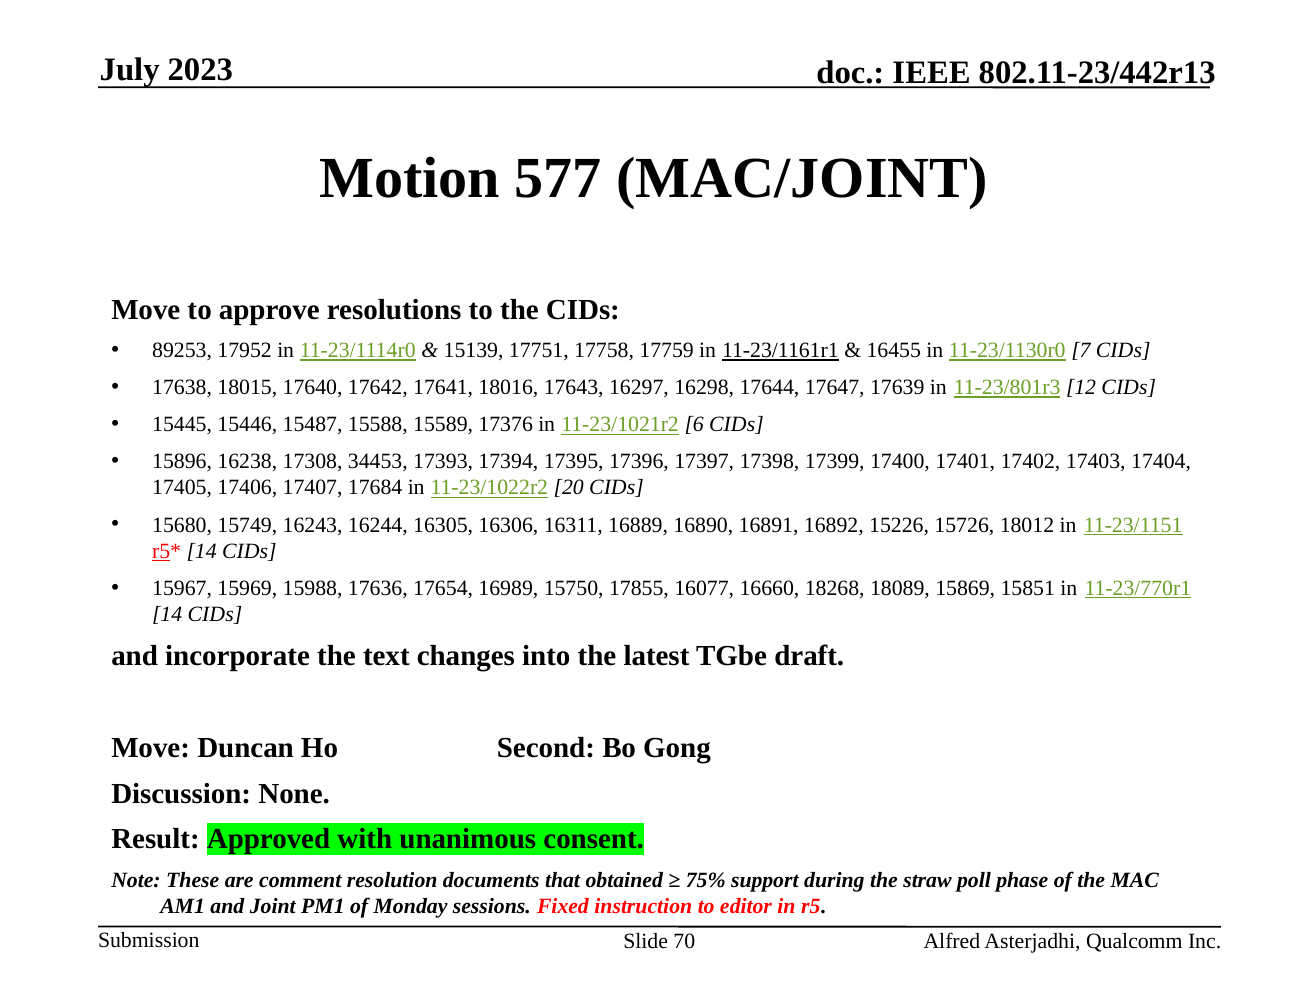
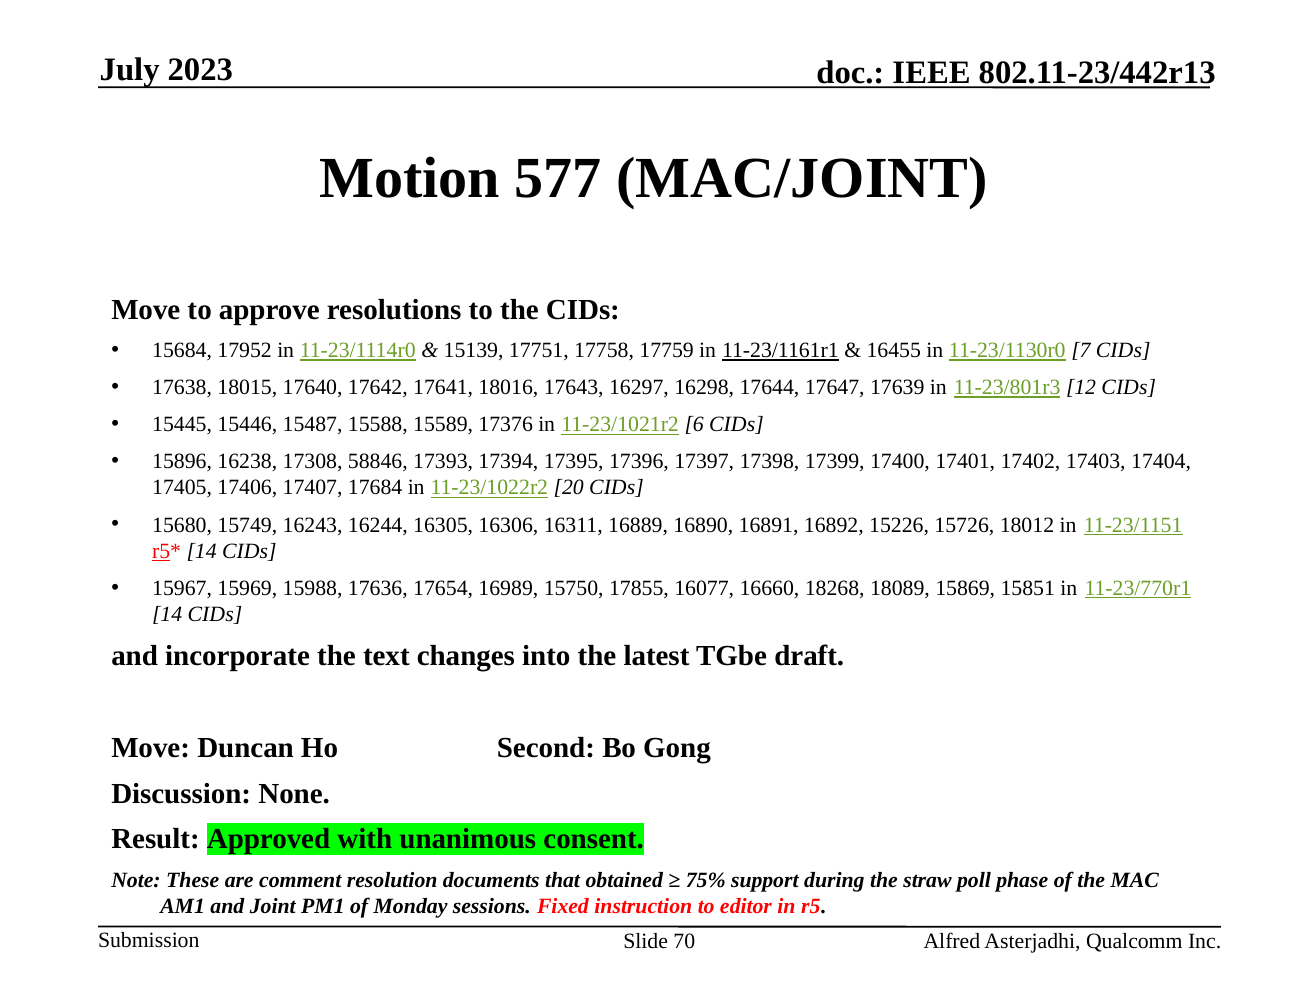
89253: 89253 -> 15684 (182, 350)
34453: 34453 -> 58846 (378, 462)
